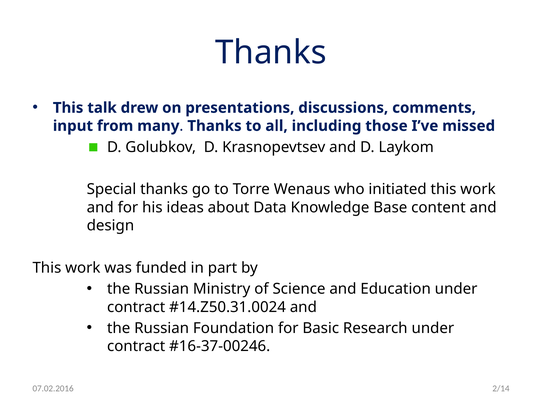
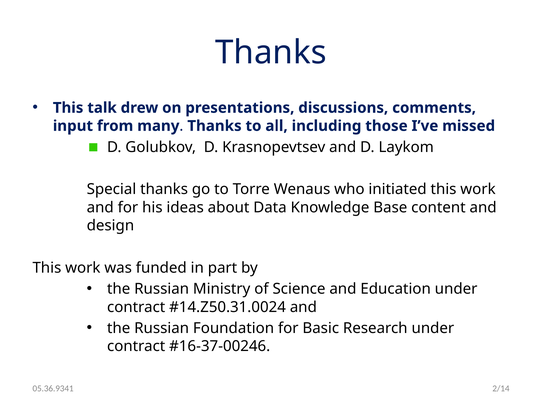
07.02.2016: 07.02.2016 -> 05.36.9341 (53, 388)
